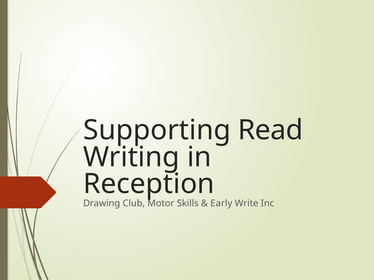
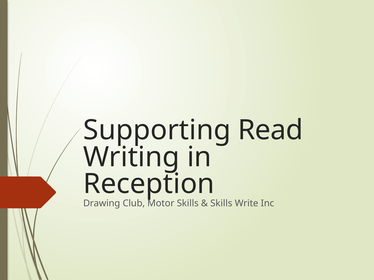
Early: Early -> Skills (221, 204)
